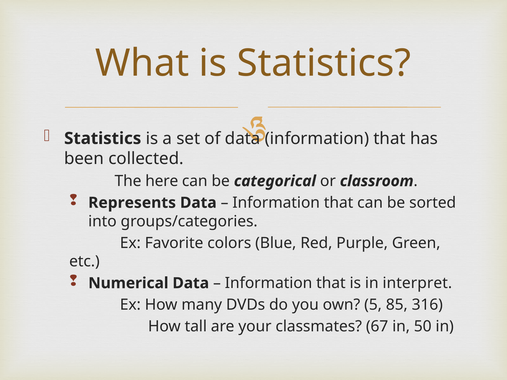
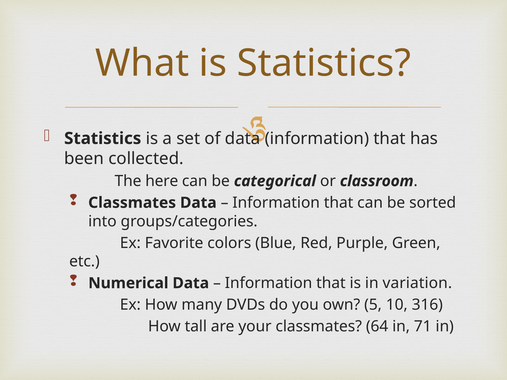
Represents: Represents -> Classmates (132, 203)
interpret: interpret -> variation (417, 283)
85: 85 -> 10 (397, 305)
67: 67 -> 64 (377, 327)
50: 50 -> 71 (423, 327)
